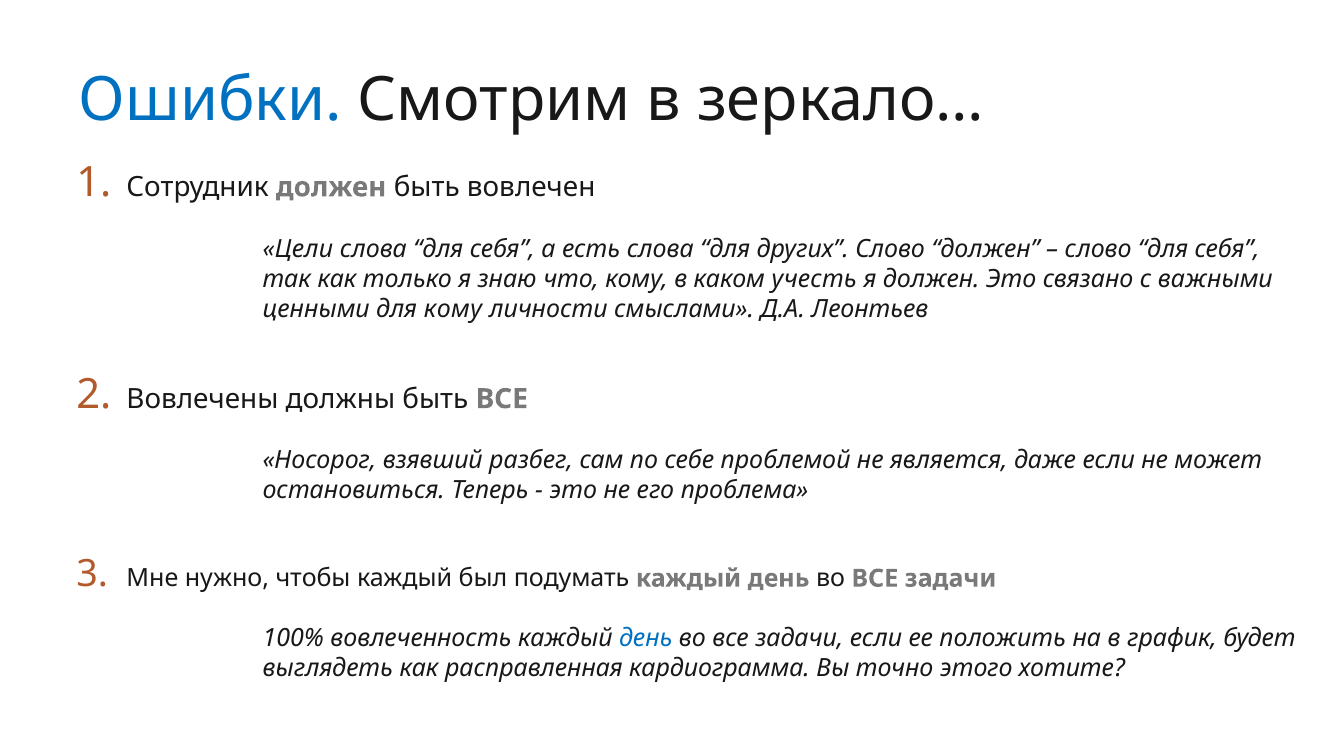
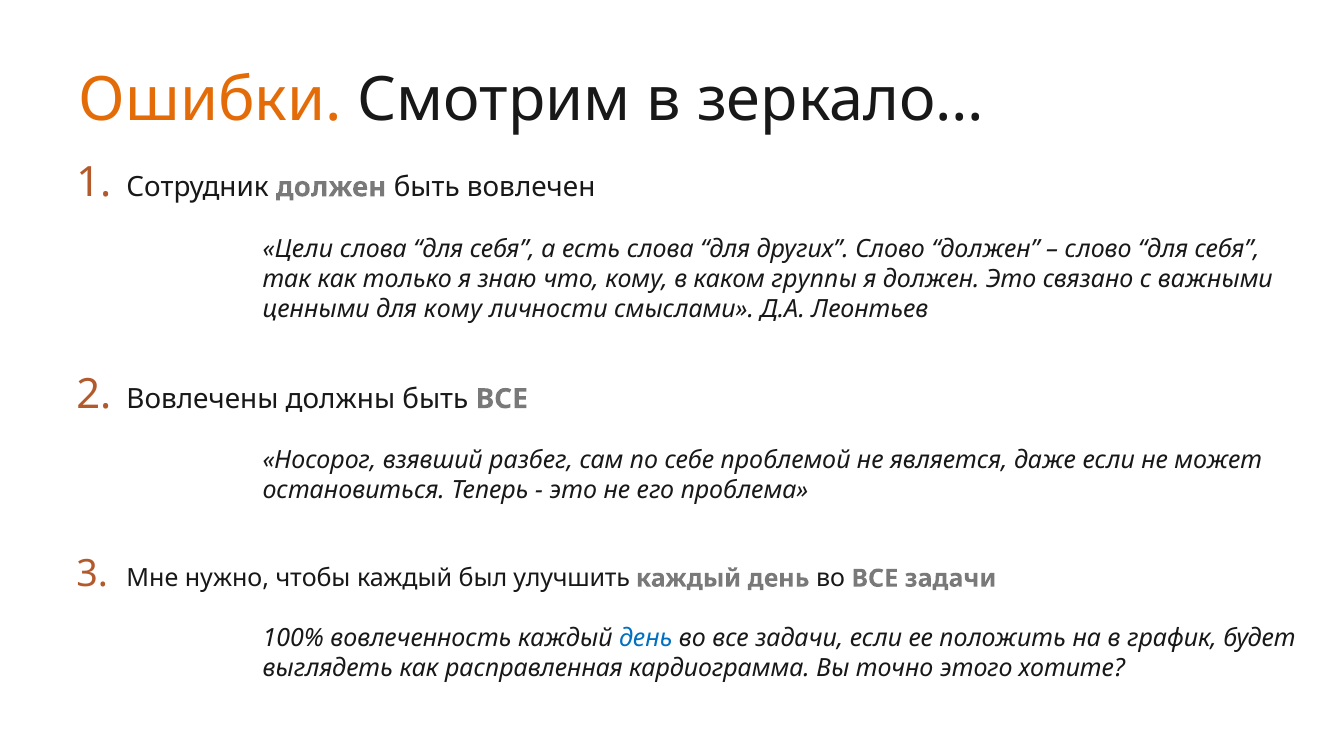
Ошибки colour: blue -> orange (210, 100)
учесть: учесть -> группы (814, 279)
подумать: подумать -> улучшить (572, 578)
